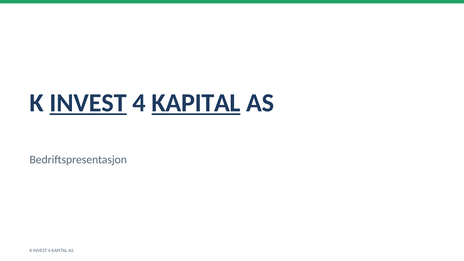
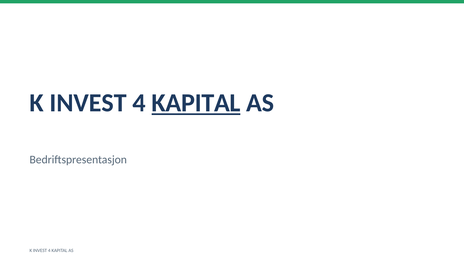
INVEST underline: present -> none (88, 103)
